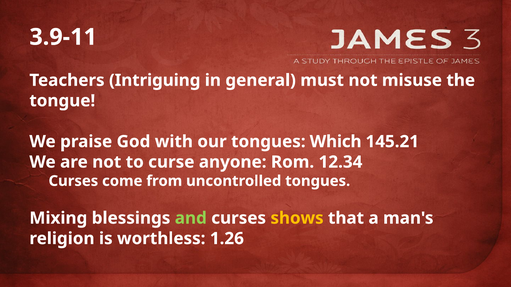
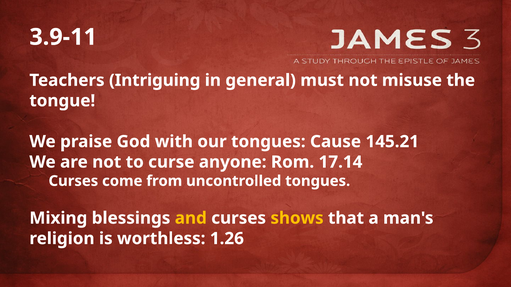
Which: Which -> Cause (336, 142)
12.34: 12.34 -> 17.14 (340, 162)
and colour: light green -> yellow (191, 218)
